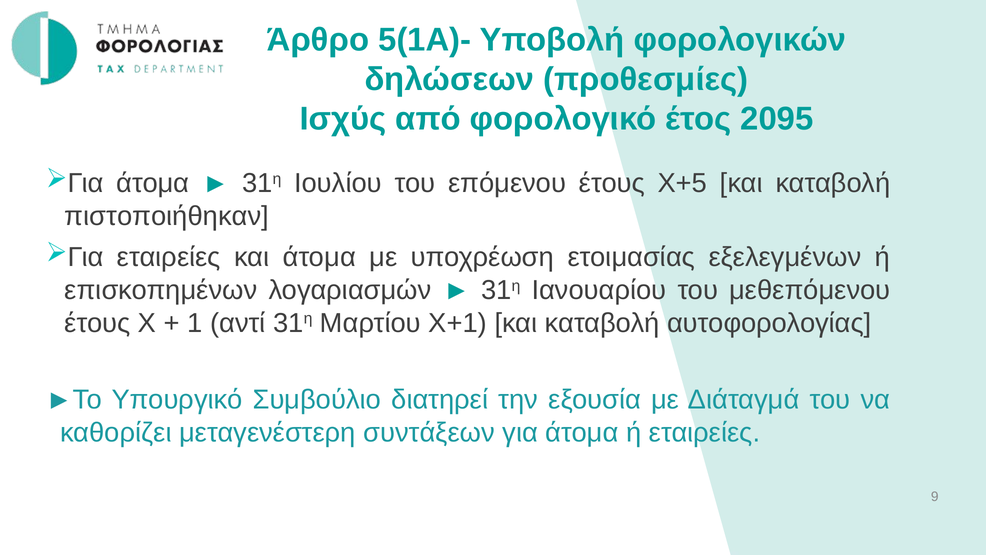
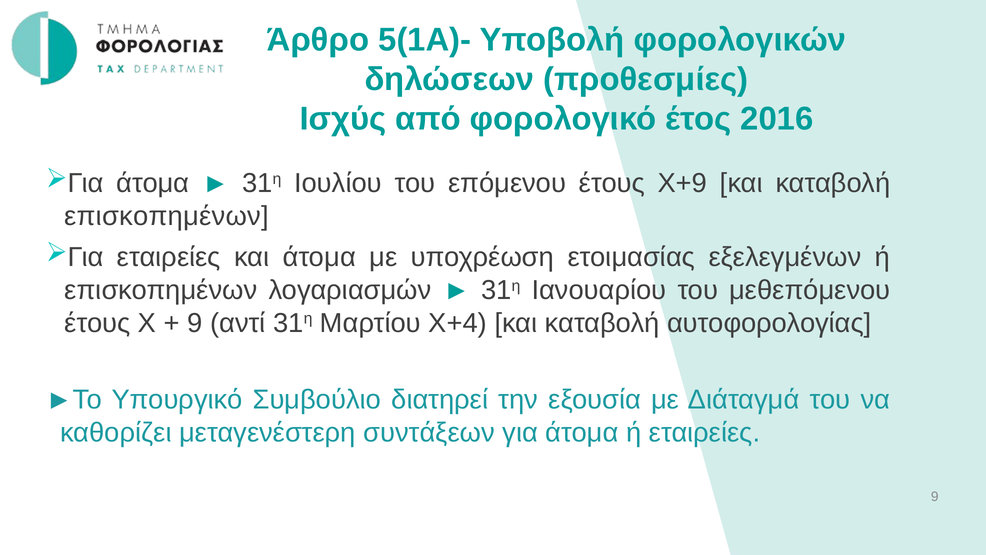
2095: 2095 -> 2016 (777, 119)
Χ+5: Χ+5 -> Χ+9 (682, 183)
πιστοποιήθηκαν: πιστοποιήθηκαν -> επισκοπημένων (167, 216)
1: 1 -> 9 (195, 323)
Χ+1: Χ+1 -> Χ+4 (458, 323)
